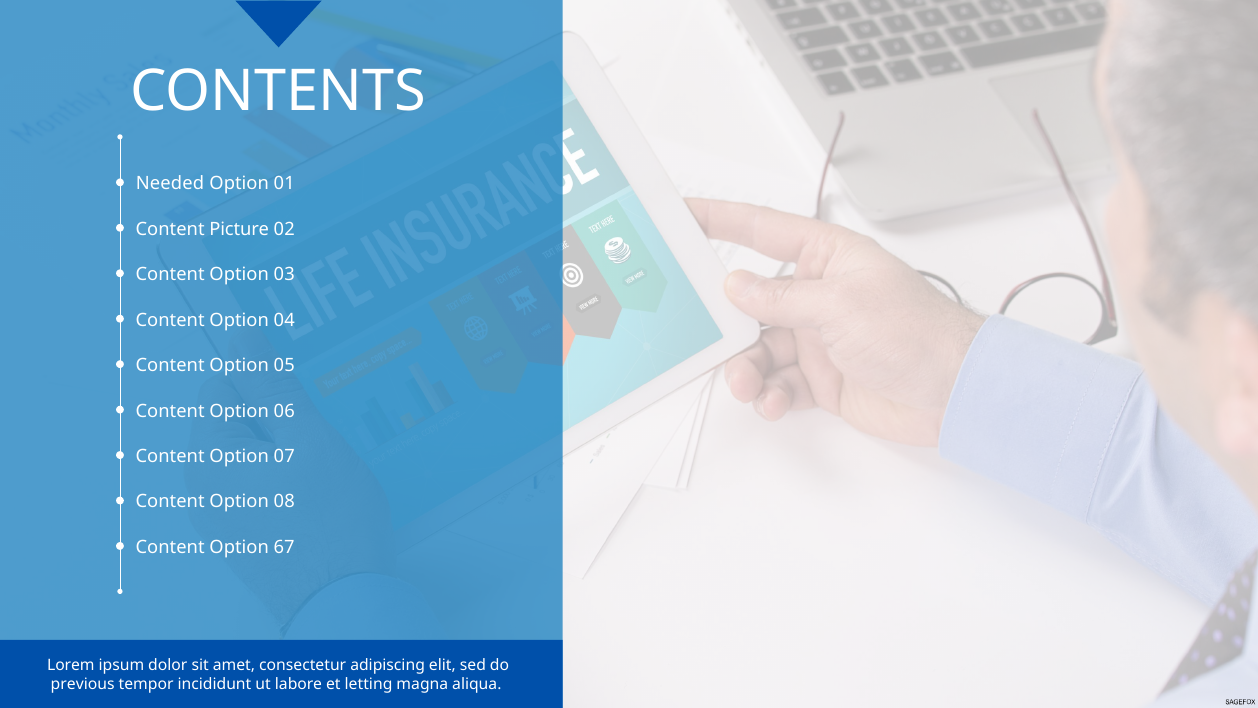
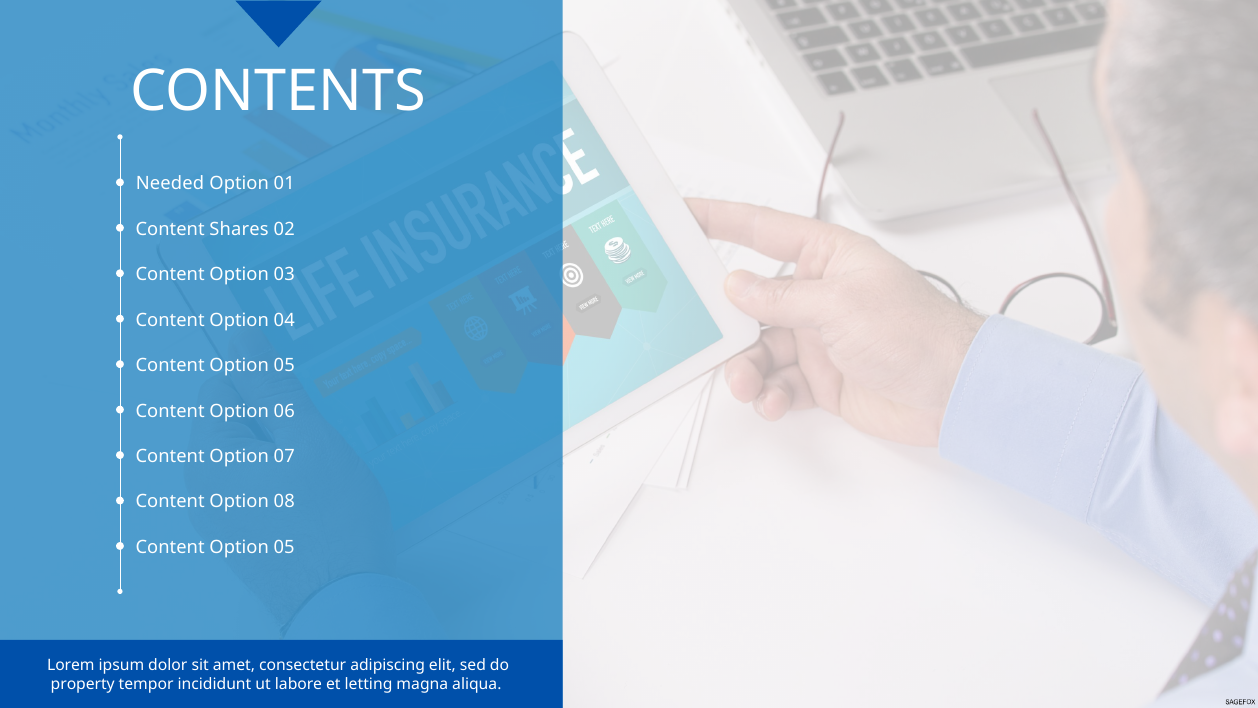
Picture: Picture -> Shares (239, 229)
67: 67 -> 05 (284, 547)
previous: previous -> property (83, 684)
